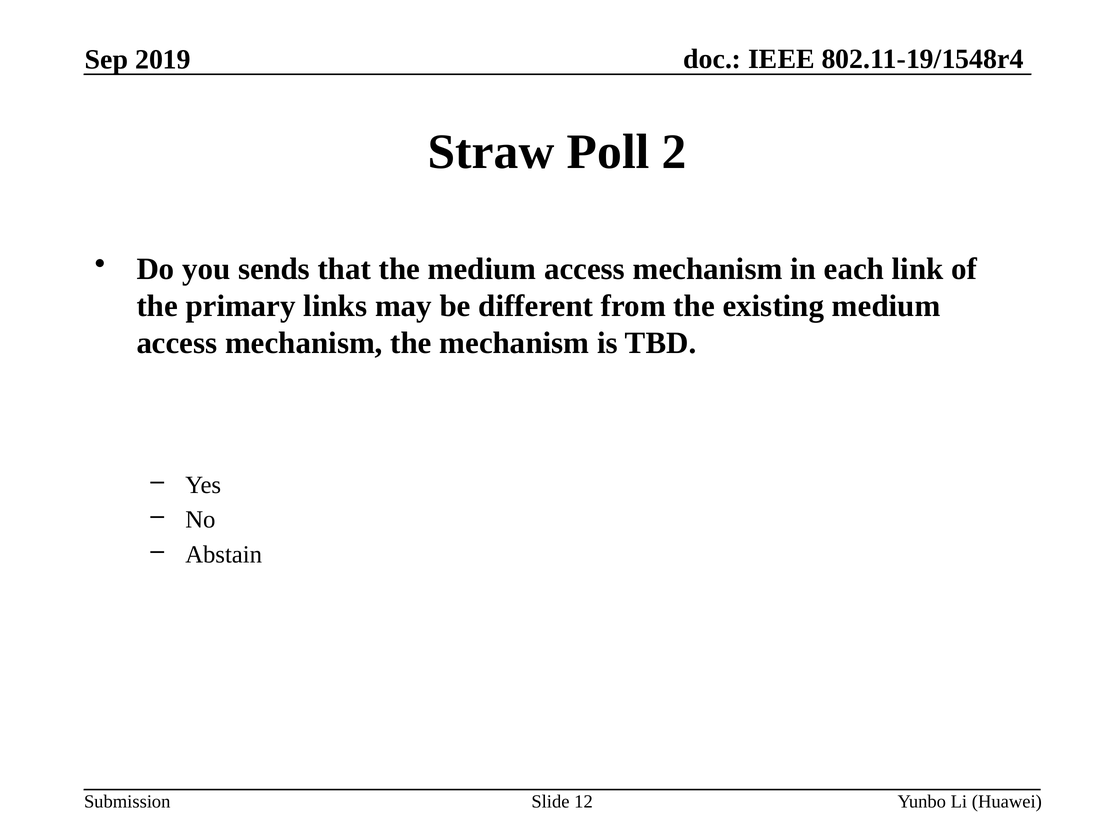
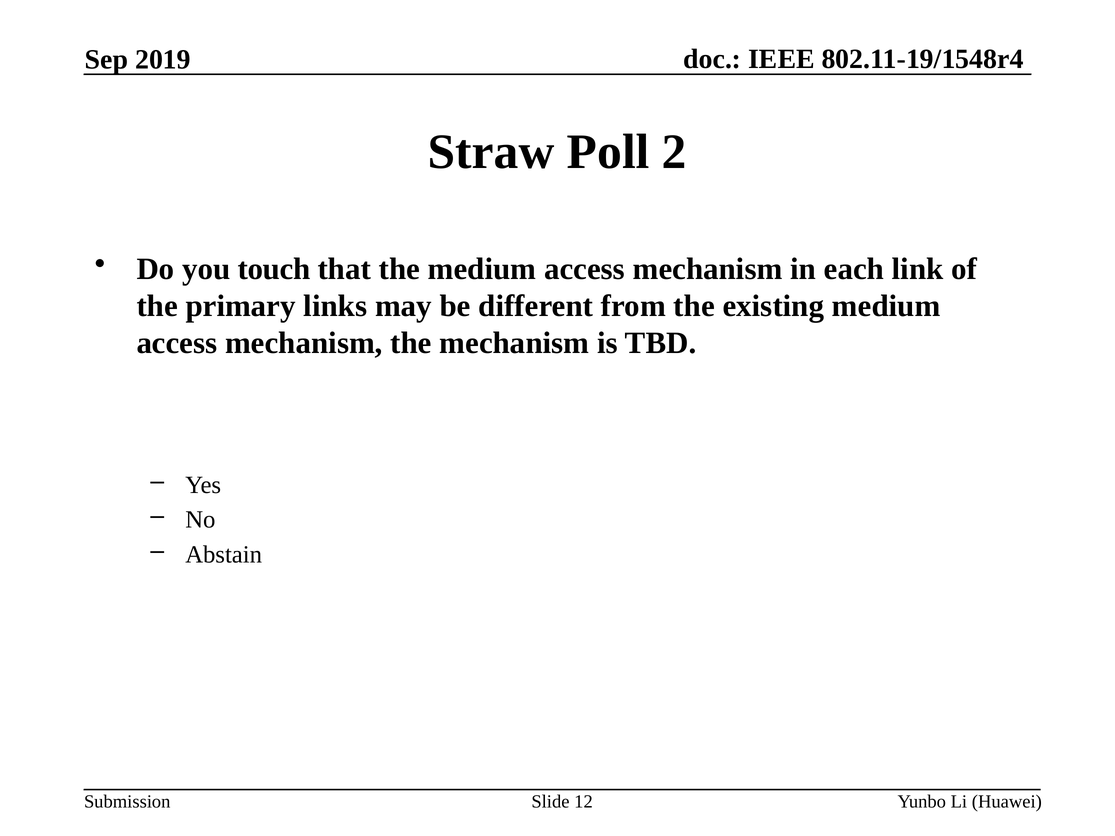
sends: sends -> touch (274, 269)
